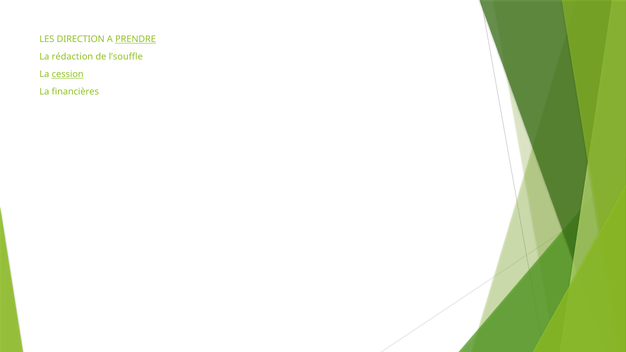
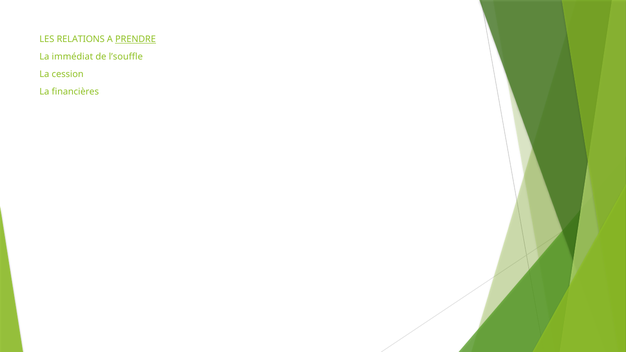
DIRECTION: DIRECTION -> RELATIONS (81, 39)
rédaction: rédaction -> immédiat (72, 57)
cession underline: present -> none (68, 74)
